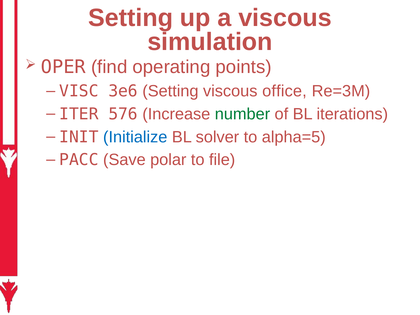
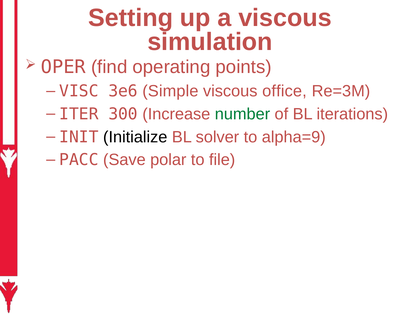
3e6 Setting: Setting -> Simple (170, 91)
576: 576 -> 300 (123, 114)
Initialize colour: blue -> black (135, 137)
alpha=5: alpha=5 -> alpha=9 (294, 137)
